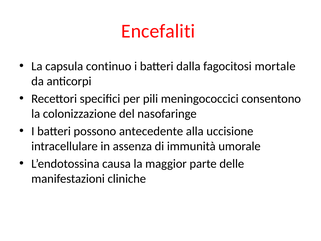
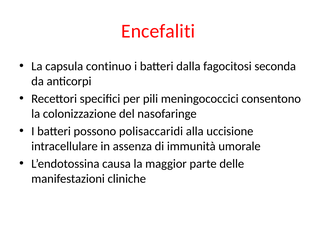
mortale: mortale -> seconda (275, 66)
antecedente: antecedente -> polisaccaridi (151, 131)
